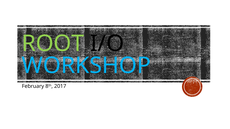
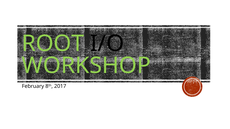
WORKSHOP colour: light blue -> light green (86, 66)
